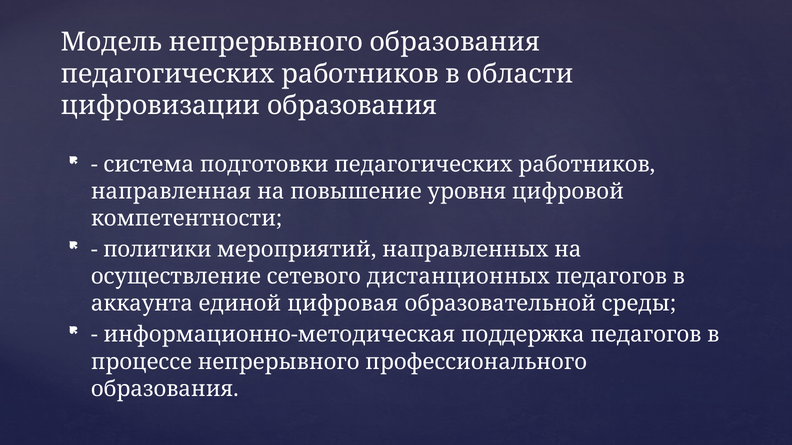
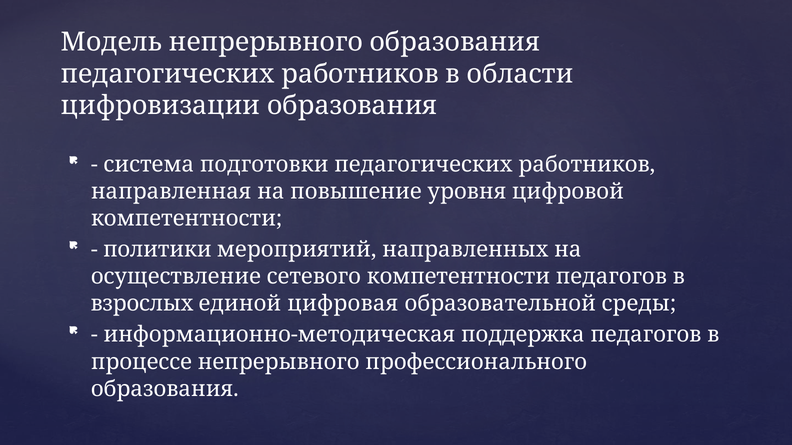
сетевого дистанционных: дистанционных -> компетентности (458, 277)
аккаунта: аккаунта -> взрослых (142, 304)
